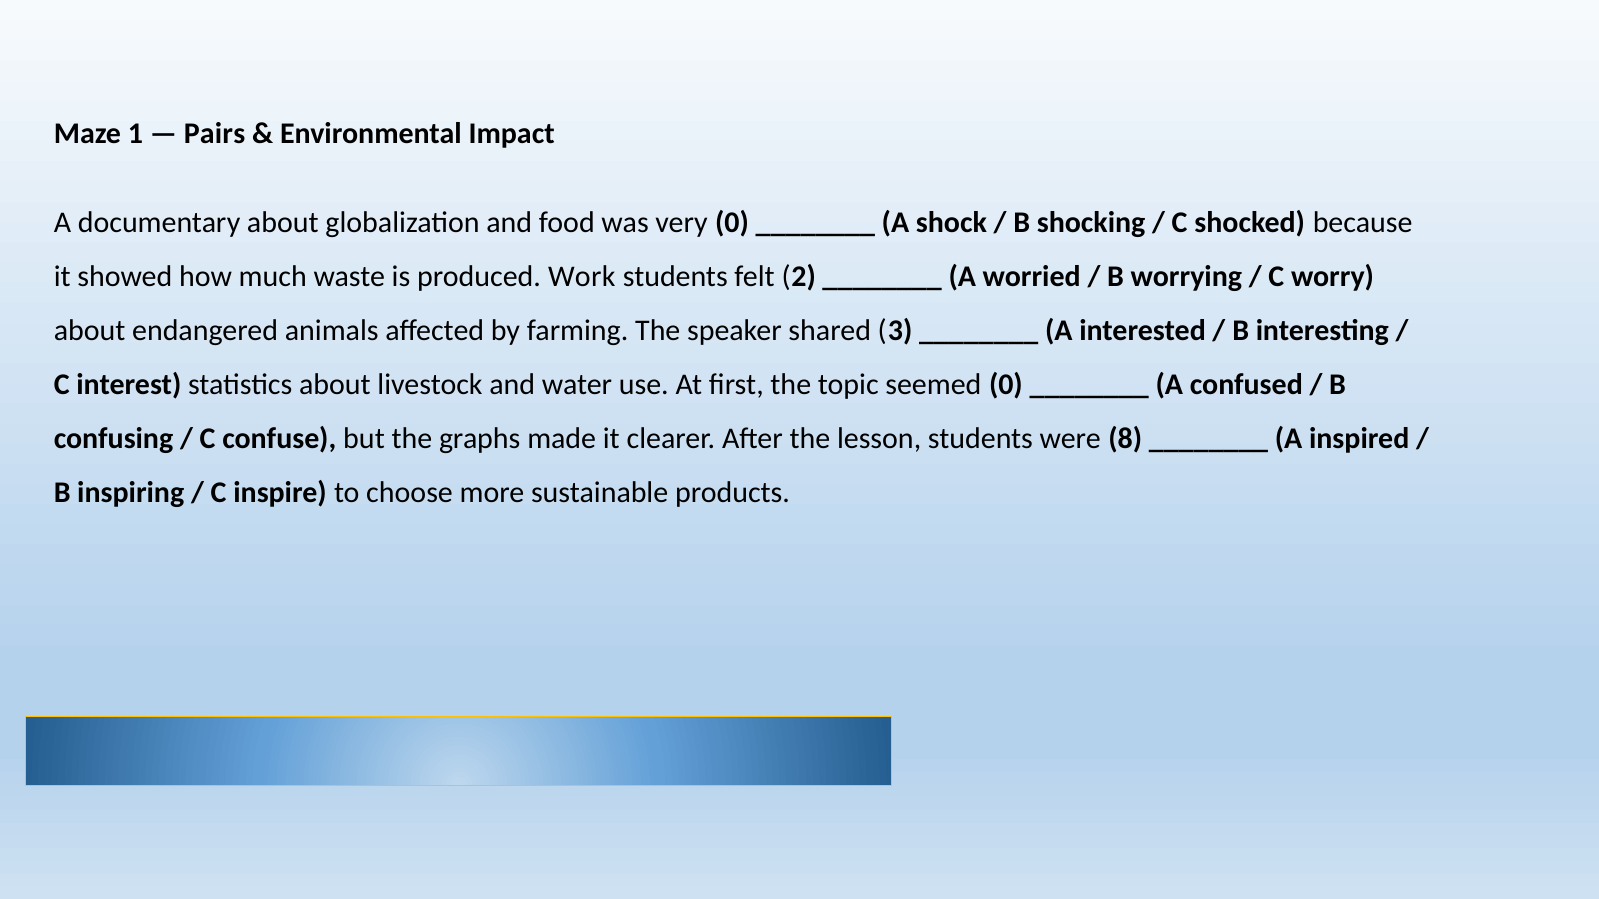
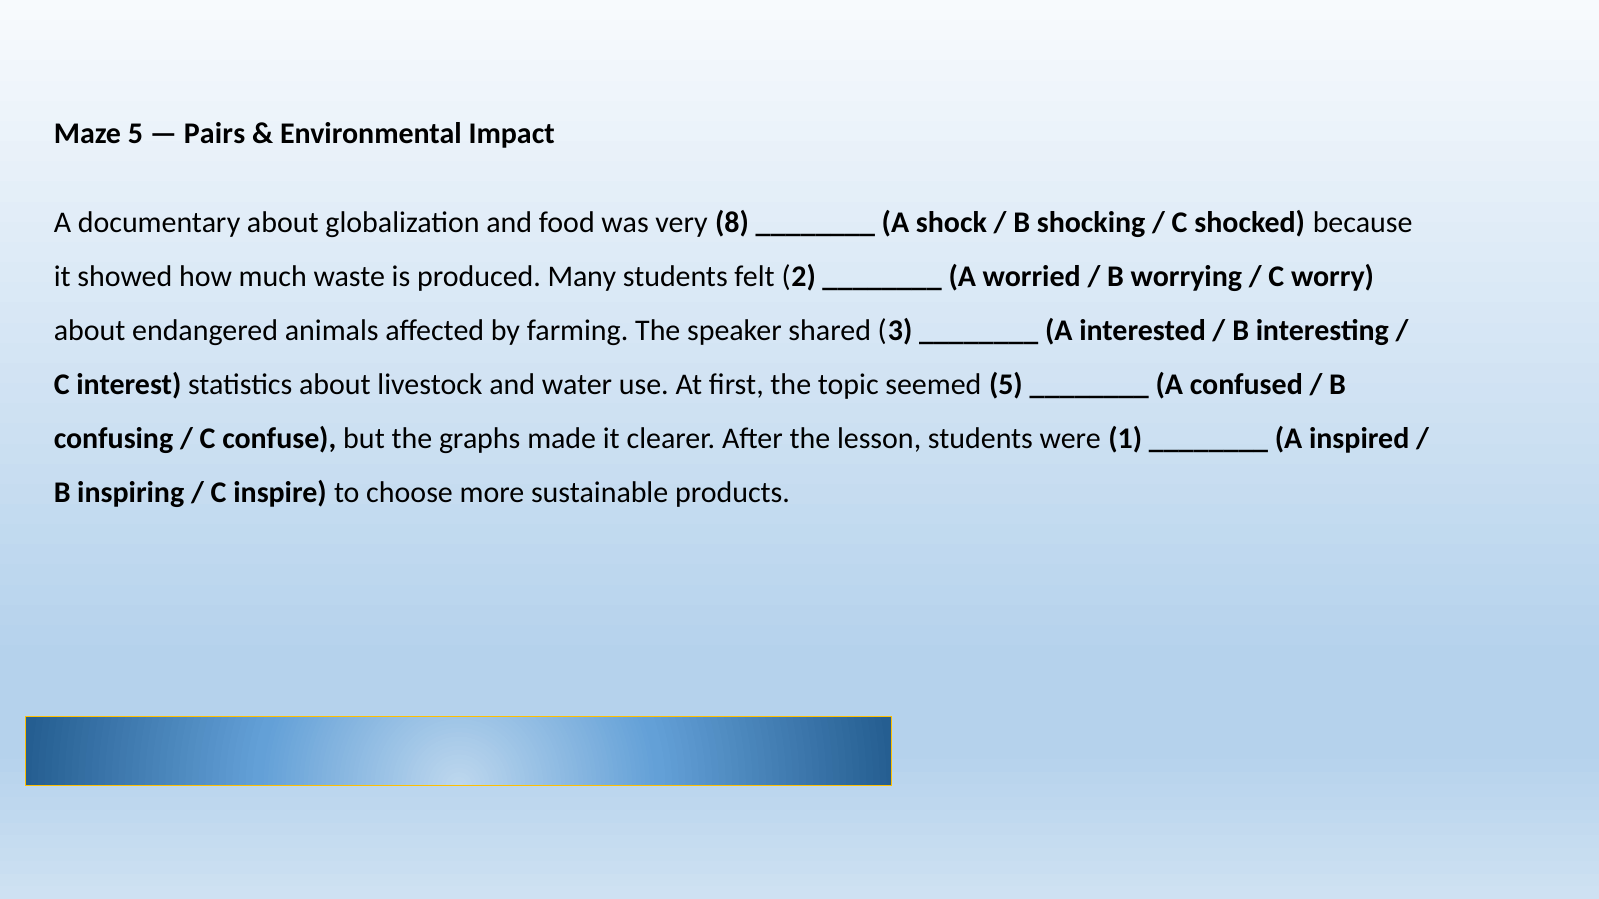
Maze 1: 1 -> 5 (136, 133)
very 0: 0 -> 8 (732, 223)
Work: Work -> Many (582, 277)
seemed 0: 0 -> 5 (1006, 385)
8: 8 -> 1 (1125, 439)
